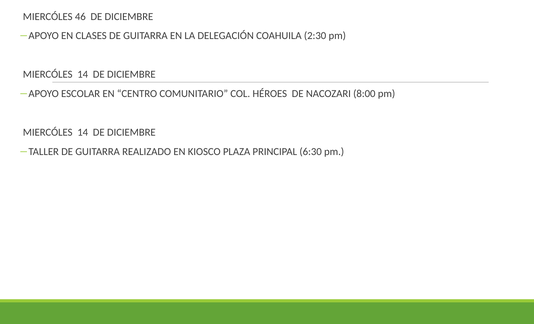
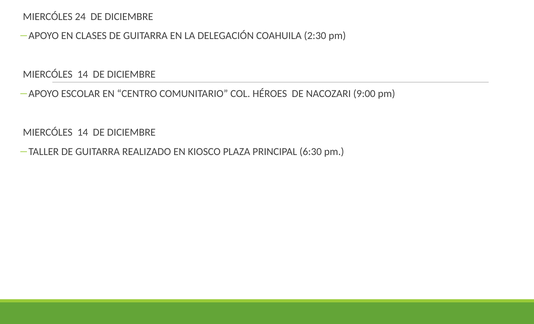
46: 46 -> 24 (80, 16)
8:00: 8:00 -> 9:00 (364, 94)
